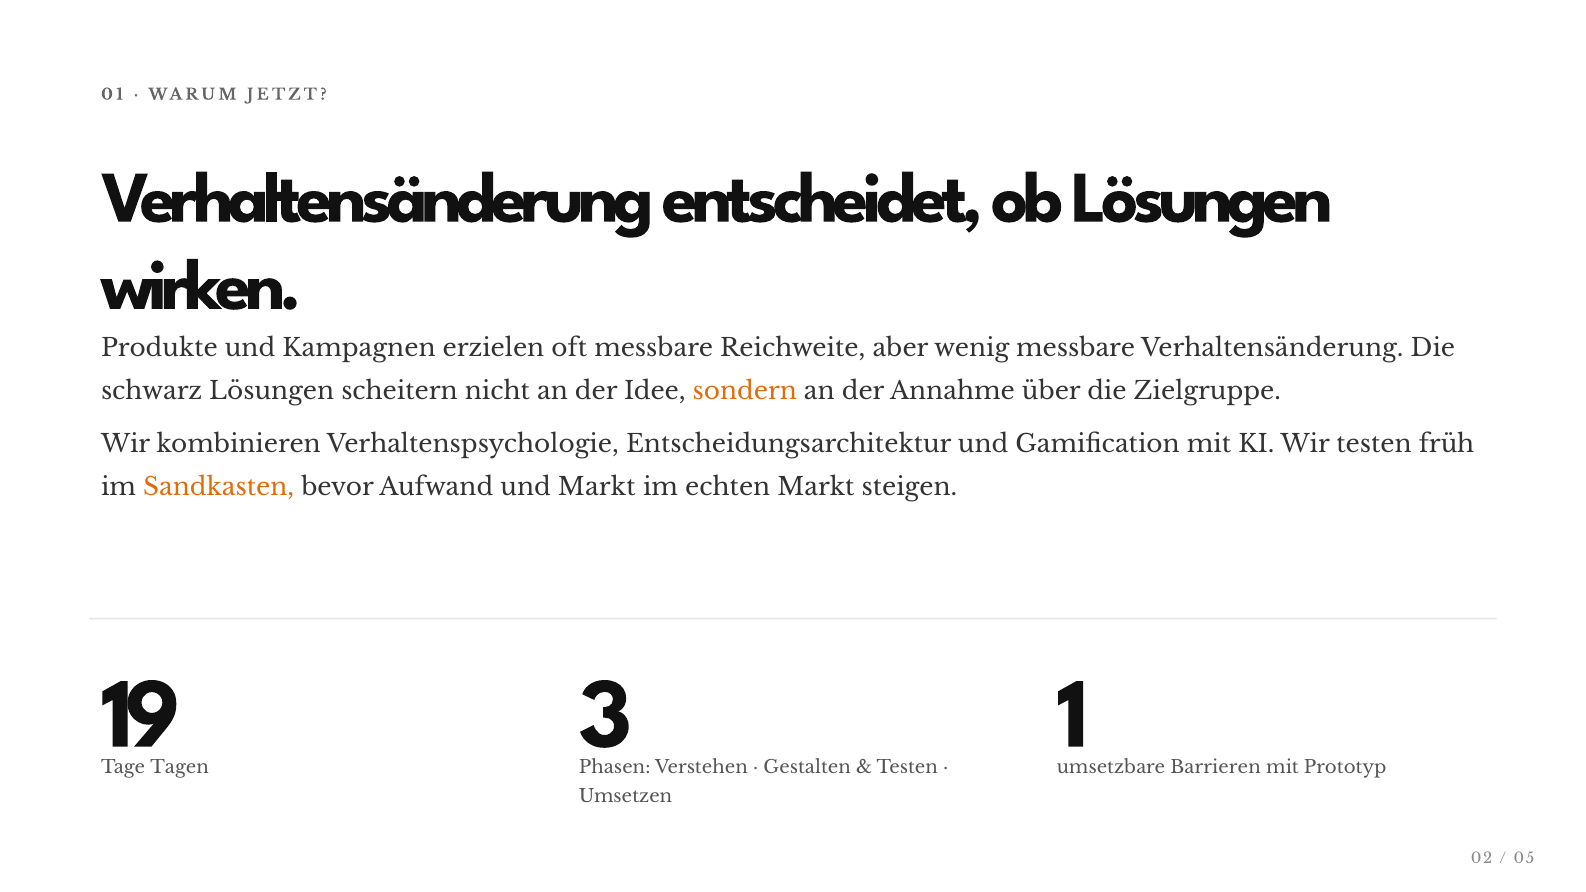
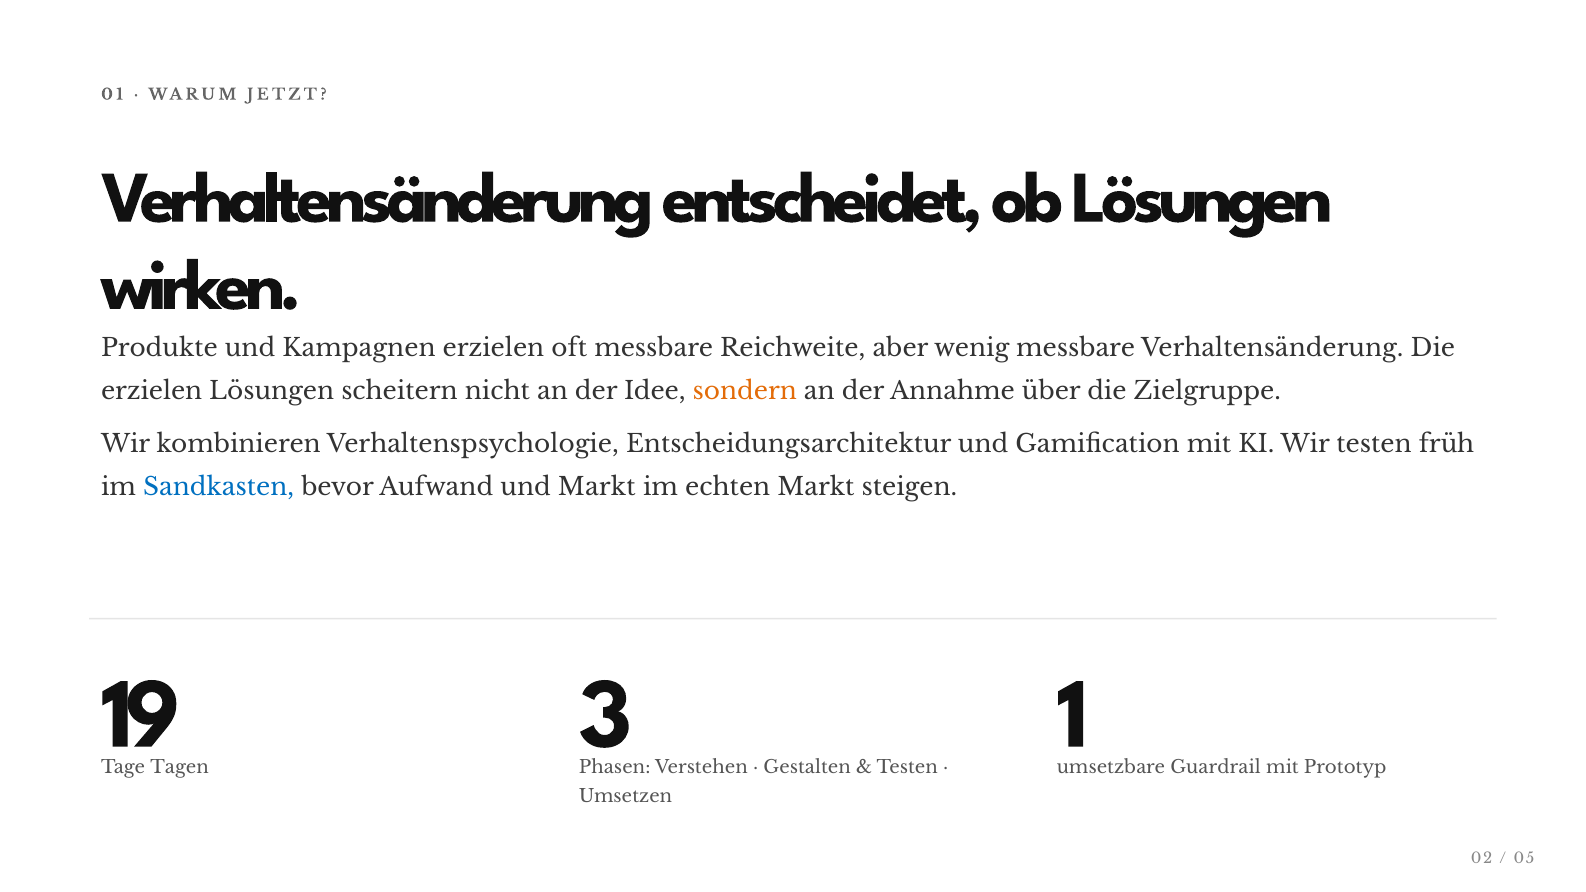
schwarz: schwarz -> erzielen (152, 391)
Sandkasten colour: orange -> blue (219, 487)
Barrieren: Barrieren -> Guardrail (1216, 767)
